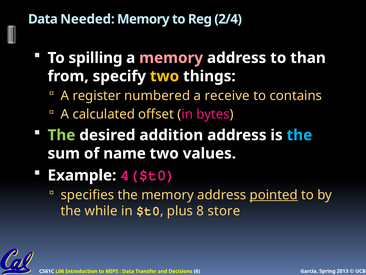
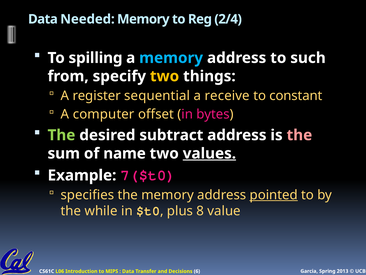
memory colour: pink -> light blue (171, 58)
than: than -> such (308, 58)
numbered: numbered -> sequential (157, 96)
contains: contains -> constant (296, 96)
calculated: calculated -> computer (104, 114)
addition: addition -> subtract (171, 135)
the colour: light blue -> pink (299, 135)
values underline: none -> present (209, 153)
4($t0: 4($t0 -> 7($t0 (148, 175)
store: store -> value (224, 211)
